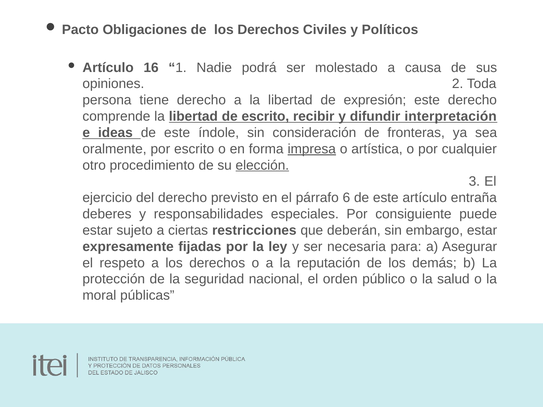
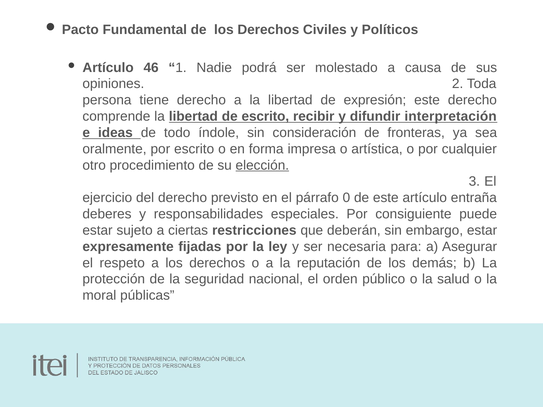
Obligaciones: Obligaciones -> Fundamental (145, 30)
16: 16 -> 46 (151, 68)
ideas de este: este -> todo (177, 133)
impresa underline: present -> none (312, 149)
6: 6 -> 0 (346, 198)
